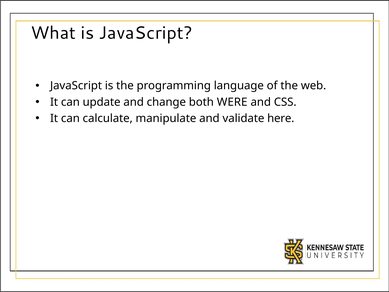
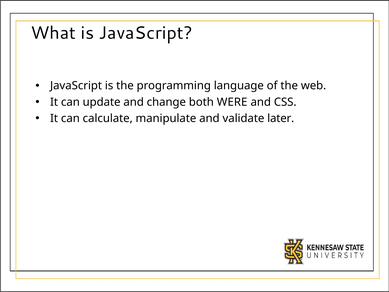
here: here -> later (281, 118)
